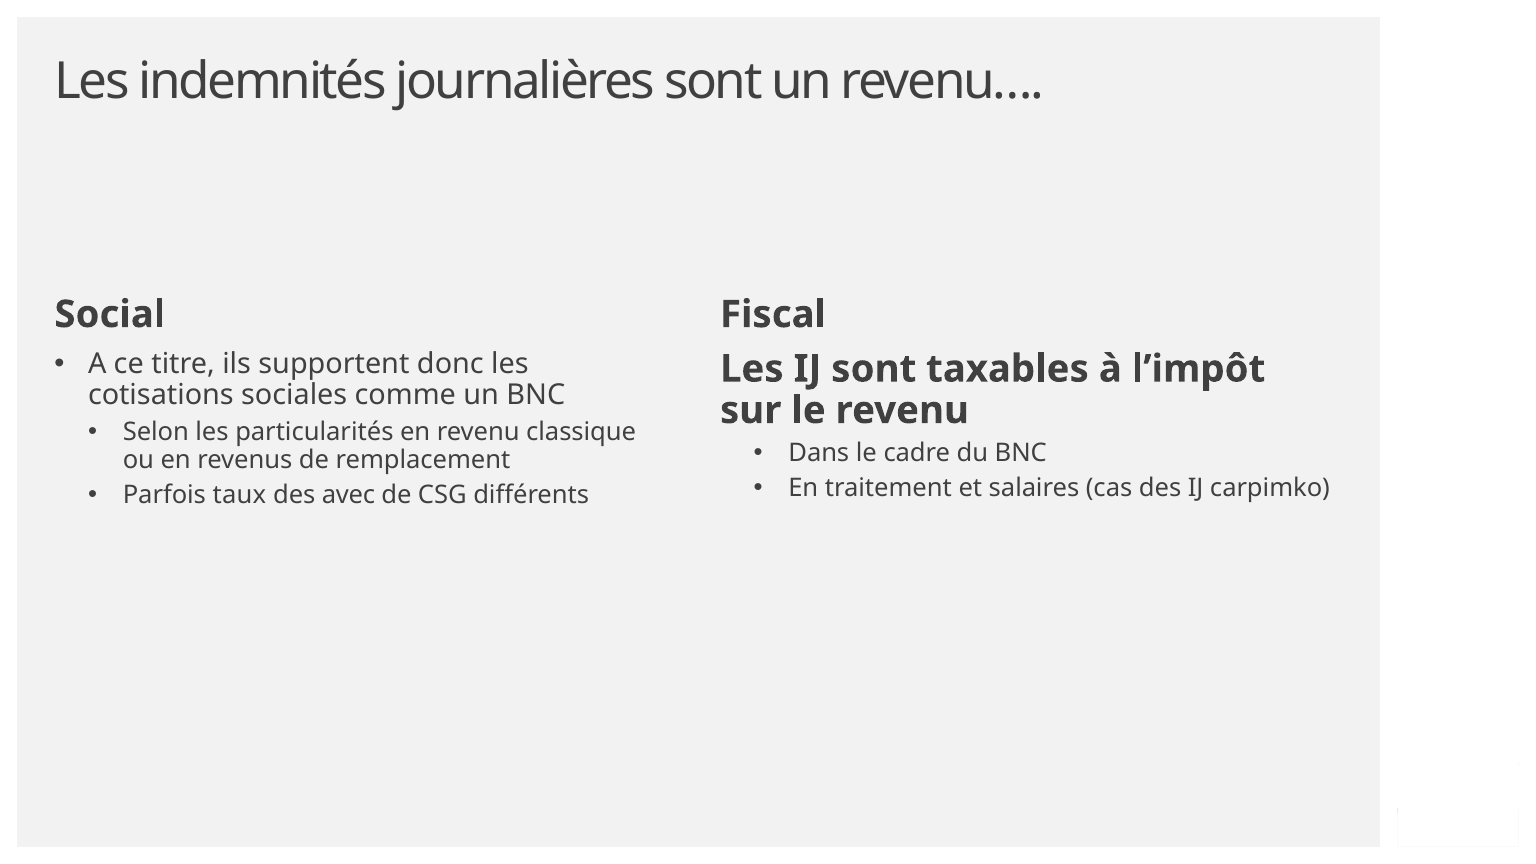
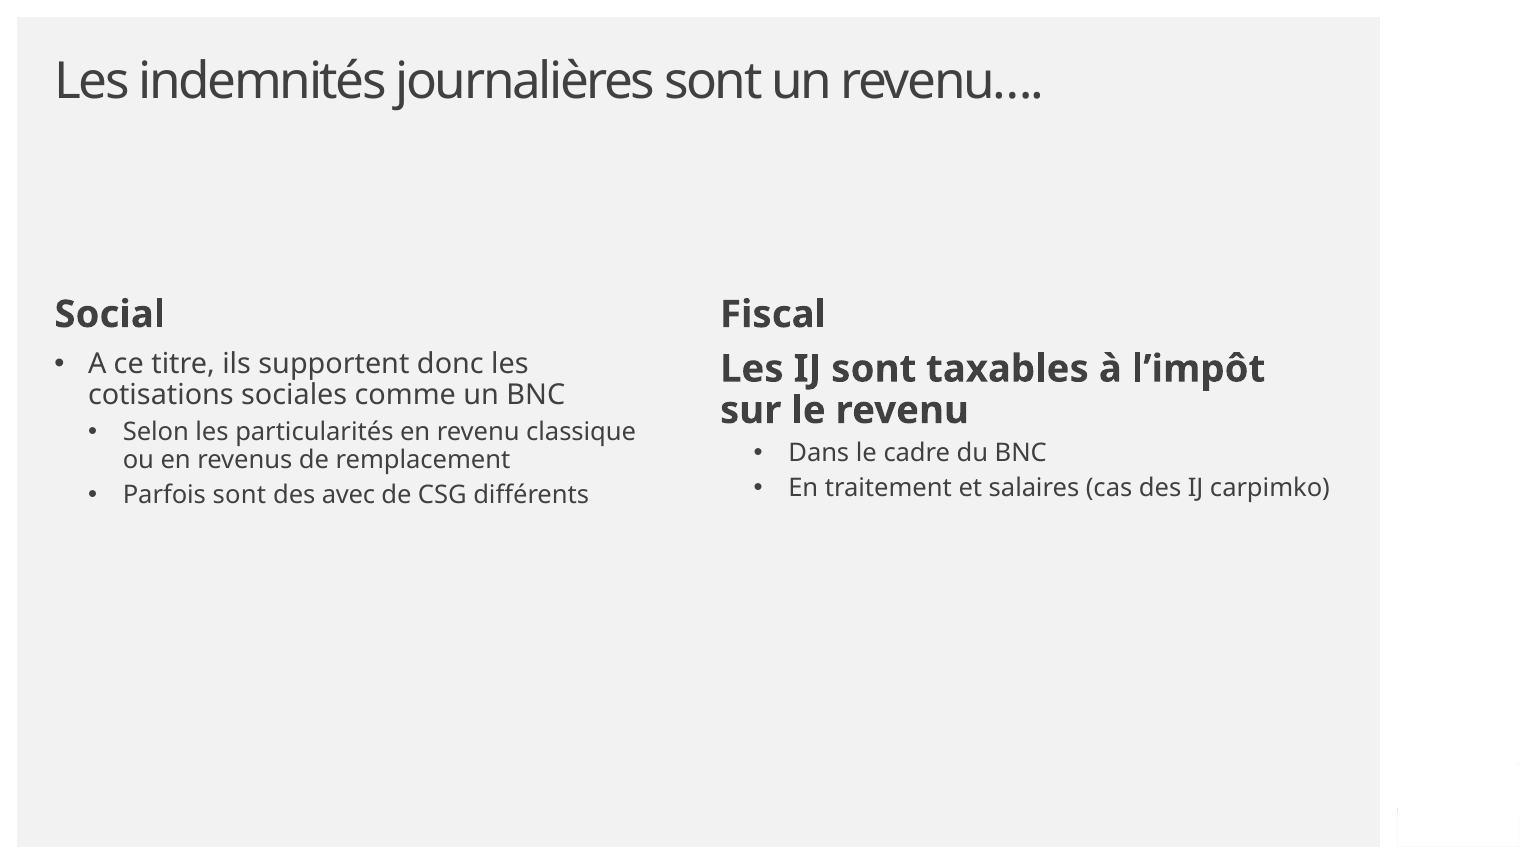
Parfois taux: taux -> sont (239, 495)
